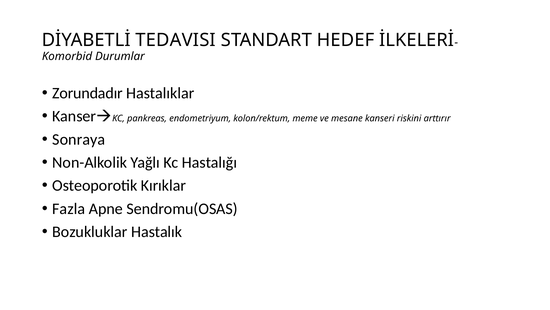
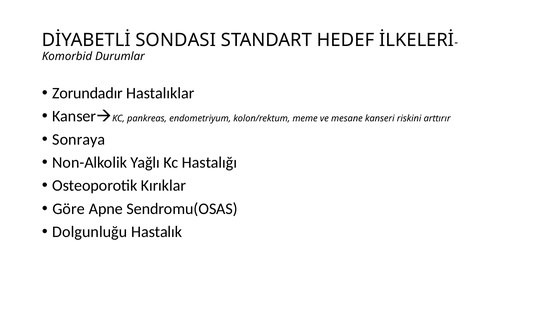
TEDAVISI: TEDAVISI -> SONDASI (176, 40)
Fazla: Fazla -> Göre (69, 208)
Bozukluklar: Bozukluklar -> Dolgunluğu (90, 231)
